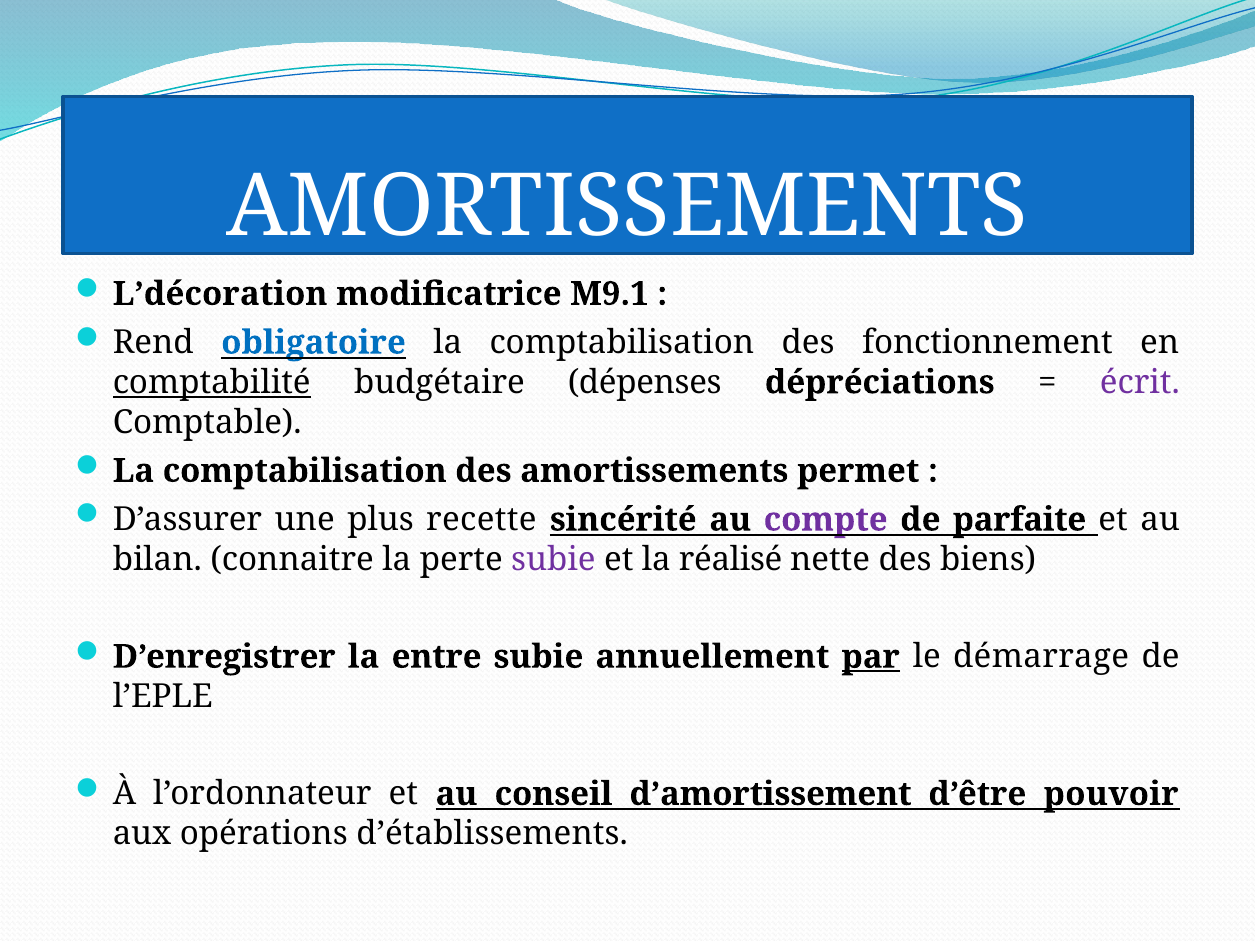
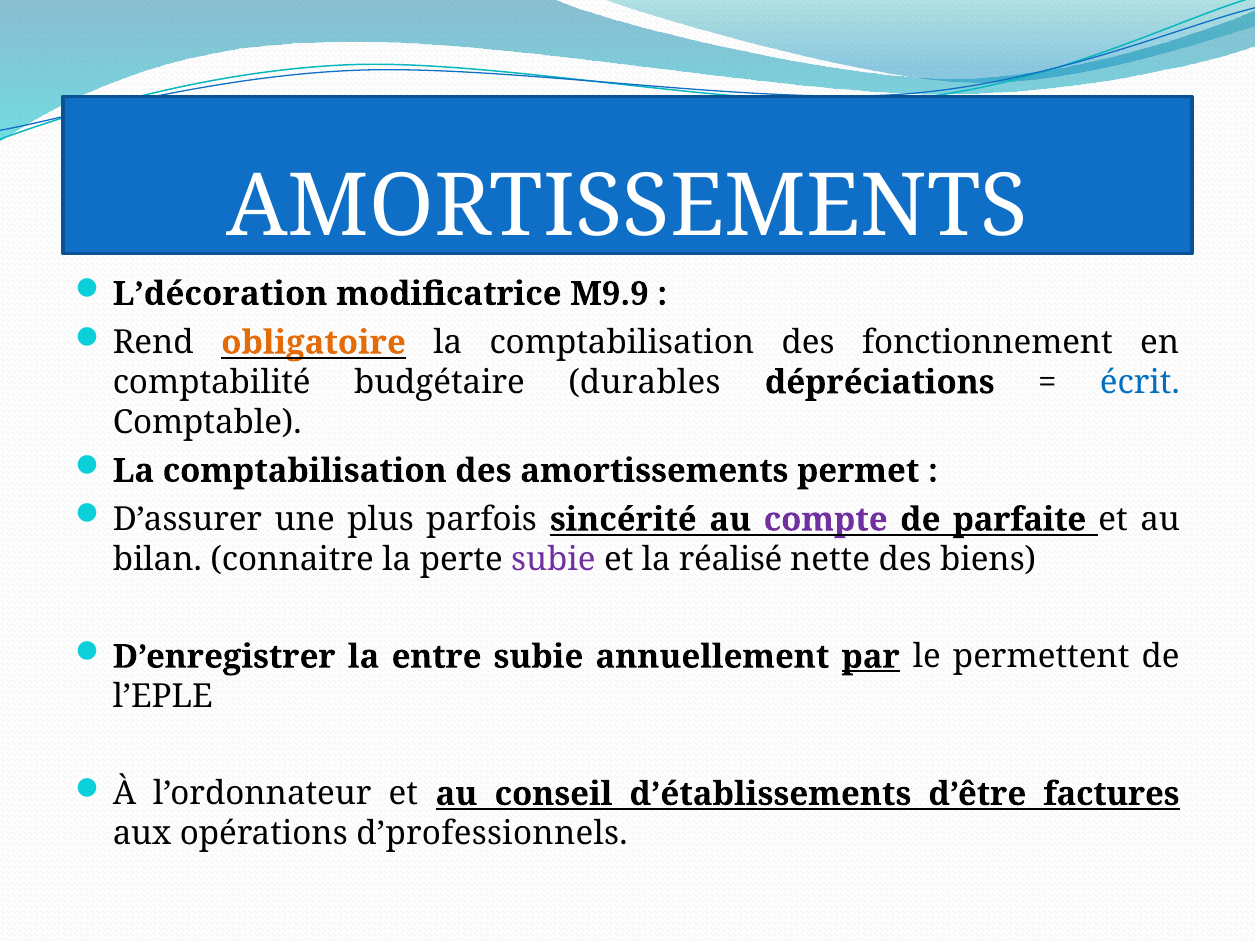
M9.1: M9.1 -> M9.9 (610, 294)
obligatoire colour: blue -> orange (314, 343)
comptabilité underline: present -> none (212, 382)
dépenses: dépenses -> durables (644, 382)
écrit colour: purple -> blue (1140, 382)
recette: recette -> parfois (482, 520)
démarrage: démarrage -> permettent (1041, 657)
d’amortissement: d’amortissement -> d’établissements (770, 794)
pouvoir: pouvoir -> factures (1111, 794)
d’établissements: d’établissements -> d’professionnels (492, 834)
